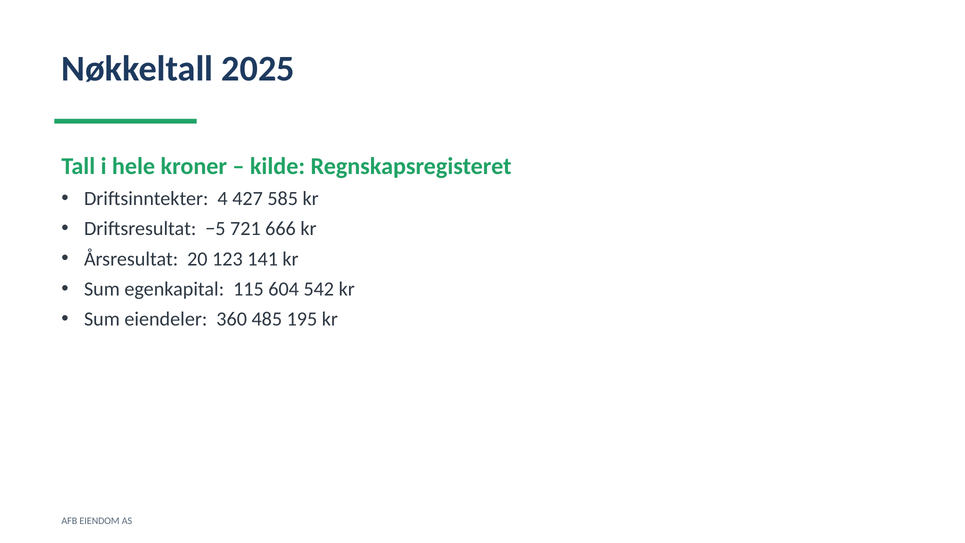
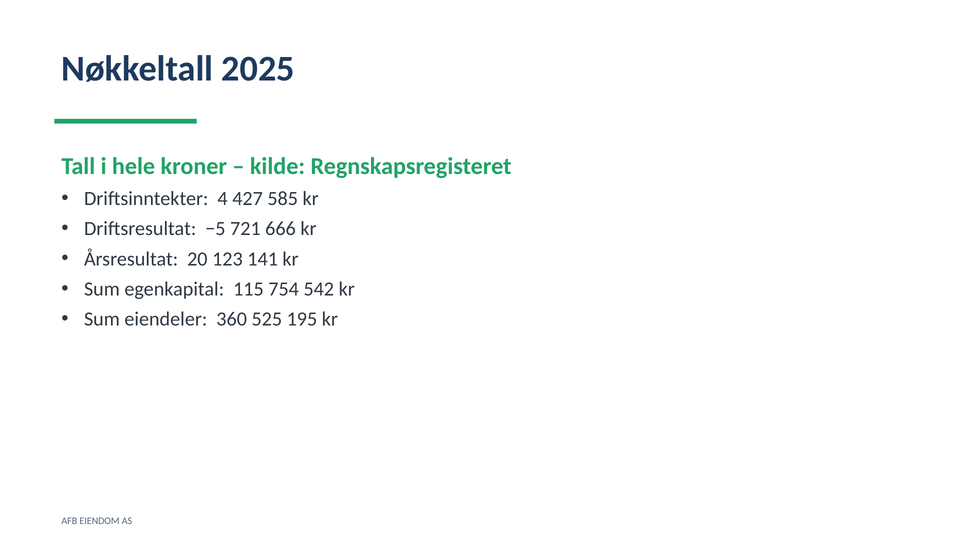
604: 604 -> 754 (284, 289)
485: 485 -> 525 (267, 319)
